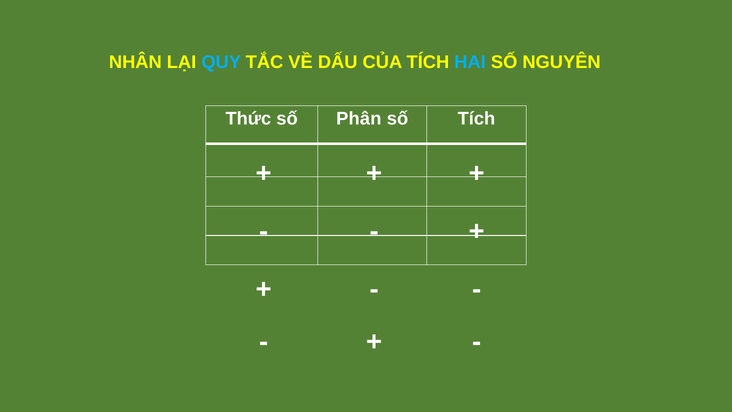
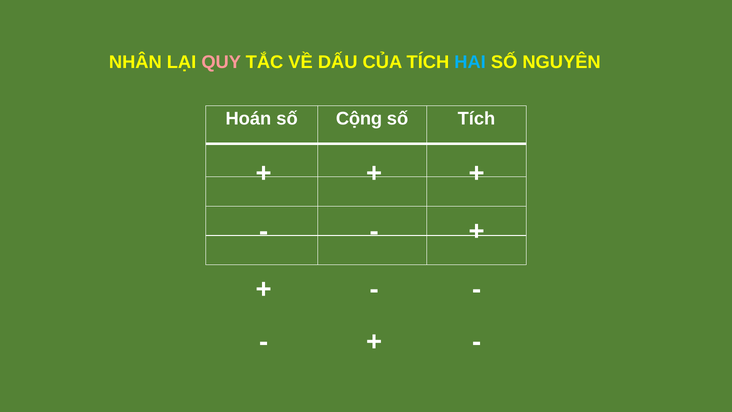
QUY colour: light blue -> pink (221, 62)
Thức: Thức -> Hoán (248, 119)
Phân: Phân -> Cộng (359, 119)
